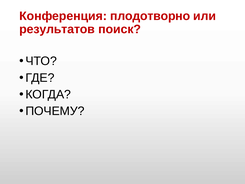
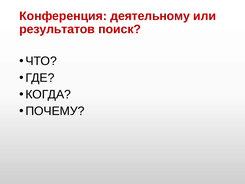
плодотворно: плодотворно -> деятельному (150, 16)
